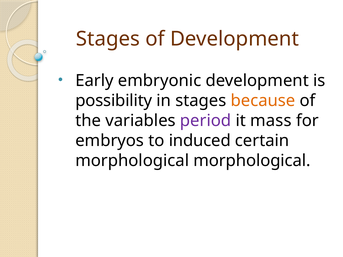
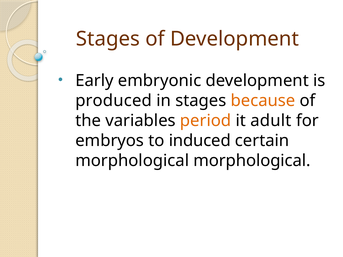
possibility: possibility -> produced (114, 101)
period colour: purple -> orange (206, 121)
mass: mass -> adult (271, 121)
